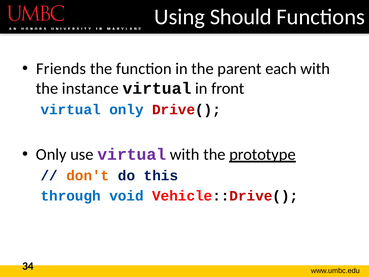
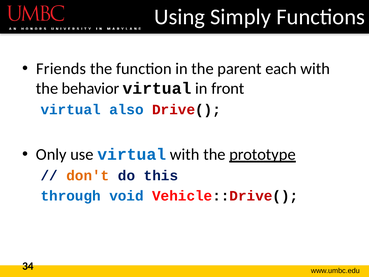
Should: Should -> Simply (241, 17)
instance: instance -> behavior (90, 88)
virtual only: only -> also (126, 110)
virtual colour: purple -> blue (132, 154)
